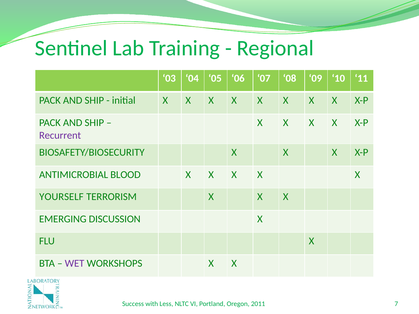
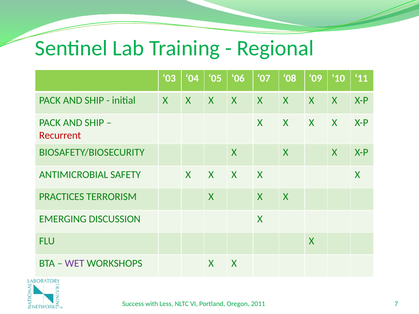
Recurrent colour: purple -> red (60, 136)
BLOOD: BLOOD -> SAFETY (126, 175)
YOURSELF: YOURSELF -> PRACTICES (62, 197)
